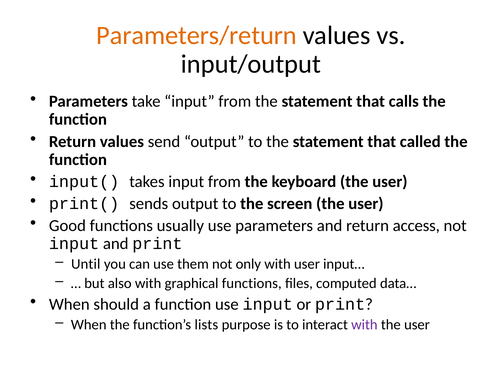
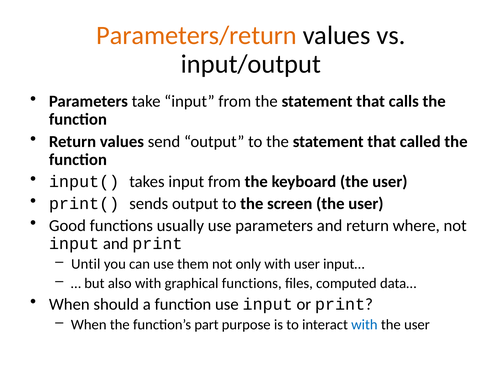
access: access -> where (416, 226)
lists: lists -> part (206, 325)
with colour: purple -> blue (364, 325)
